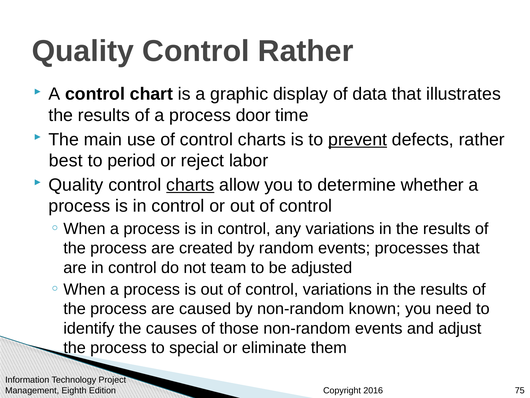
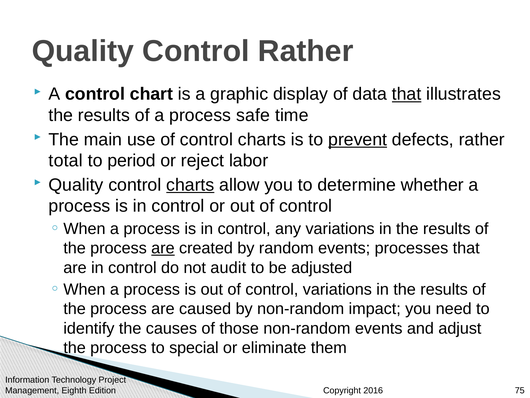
that underline: none -> present (407, 94)
door: door -> safe (253, 115)
best: best -> total (66, 161)
are underline: none -> present (163, 248)
team: team -> audit (228, 267)
known: known -> impact (375, 309)
